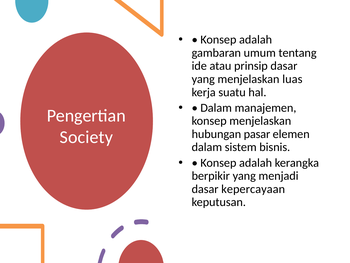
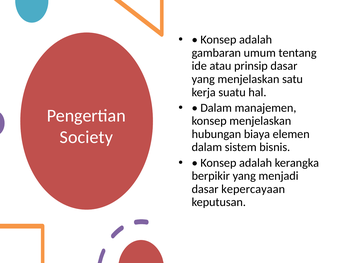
luas: luas -> satu (293, 79)
pasar: pasar -> biaya (257, 134)
